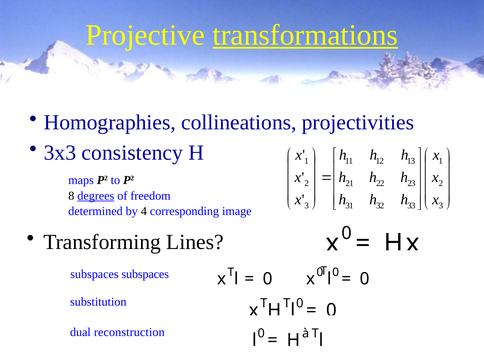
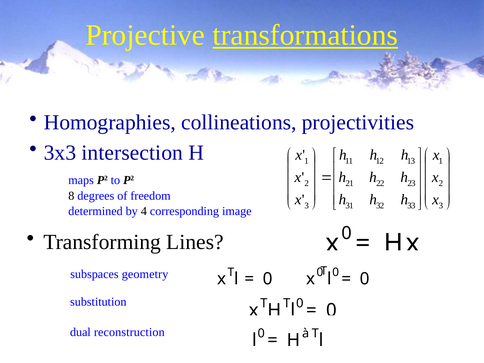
consistency: consistency -> intersection (132, 153)
degrees underline: present -> none (96, 196)
subspaces subspaces: subspaces -> geometry (145, 274)
